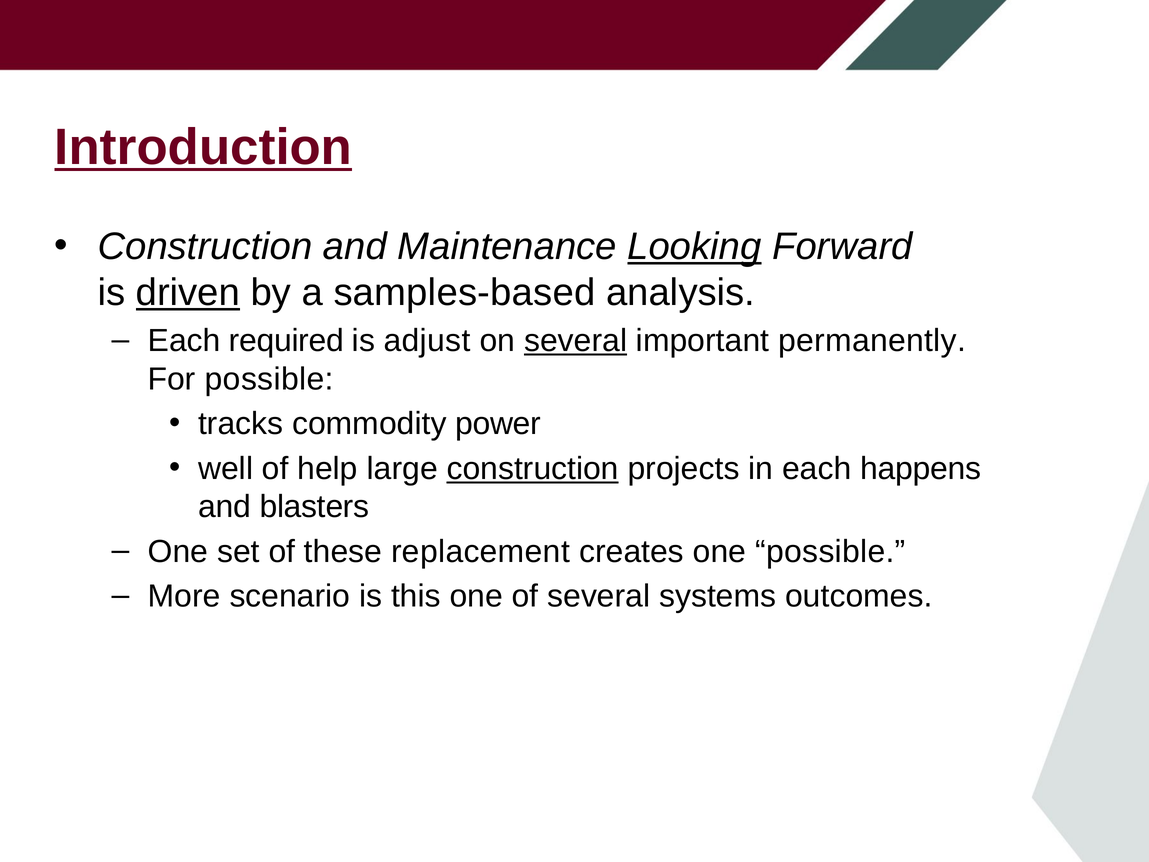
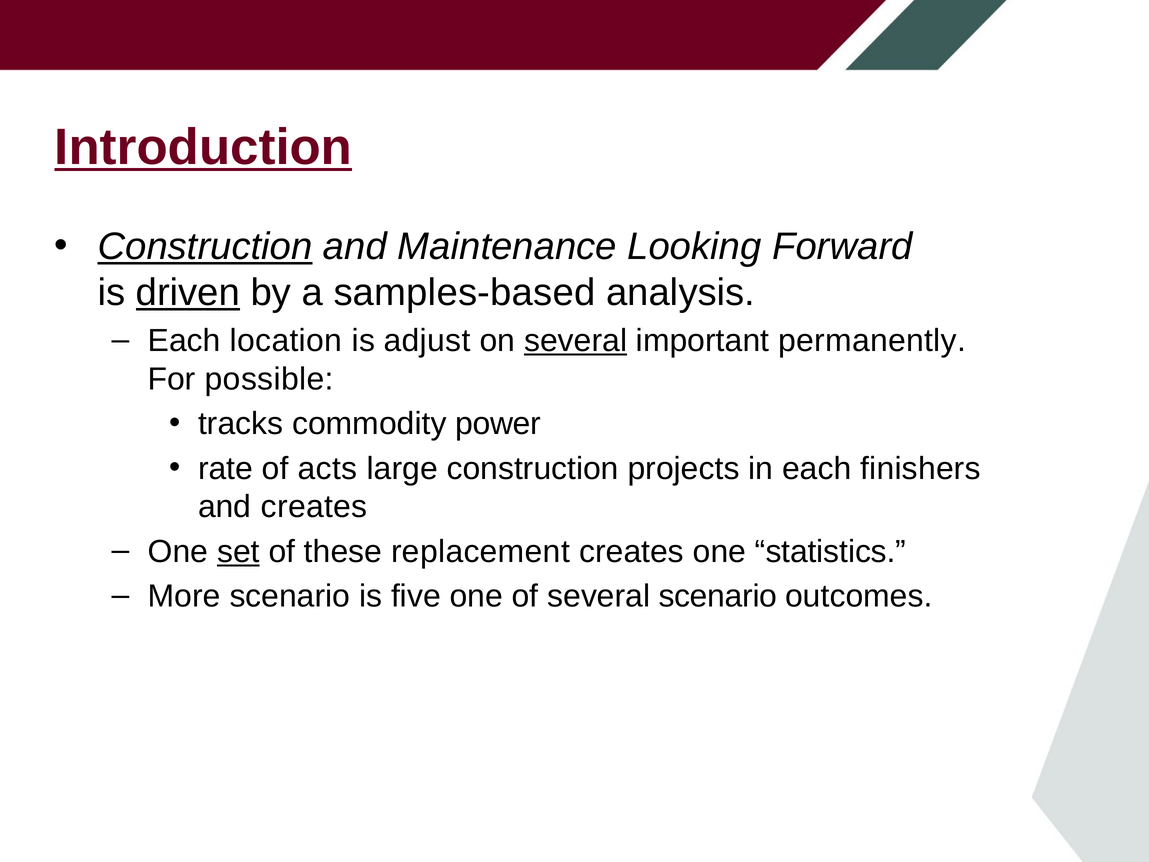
Construction underline: none -> present (205, 247)
Looking underline: present -> none (694, 247)
required: required -> location (286, 341)
well: well -> rate (226, 468)
help: help -> acts (327, 468)
construction underline: present -> none (533, 468)
happens: happens -> finishers (921, 468)
and blasters: blasters -> creates (314, 507)
set underline: none -> present (238, 551)
one possible: possible -> statistics (831, 551)
this: this -> five (416, 596)
several systems: systems -> scenario (718, 596)
